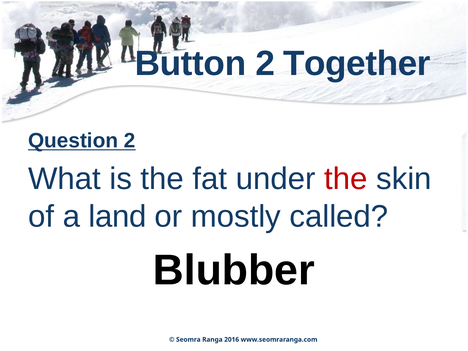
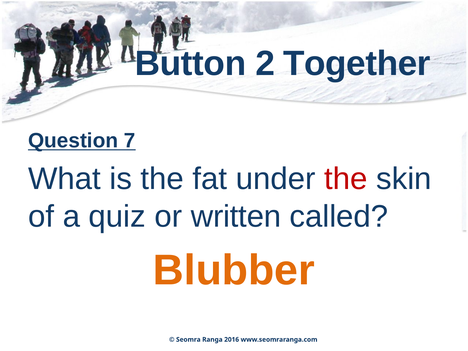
Question 2: 2 -> 7 (130, 141)
land: land -> quiz (117, 216)
mostly: mostly -> written (236, 216)
Blubber colour: black -> orange (234, 270)
